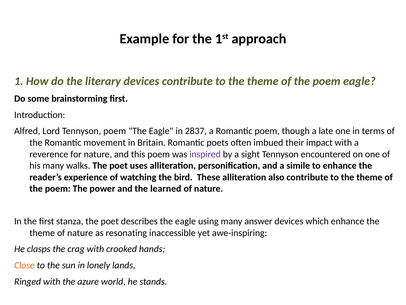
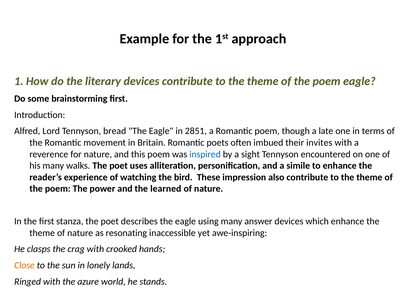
Tennyson poem: poem -> bread (115, 131)
2837: 2837 -> 2851 (196, 131)
impact: impact -> invites (319, 142)
inspired colour: purple -> blue (205, 154)
These alliteration: alliteration -> impression (244, 177)
